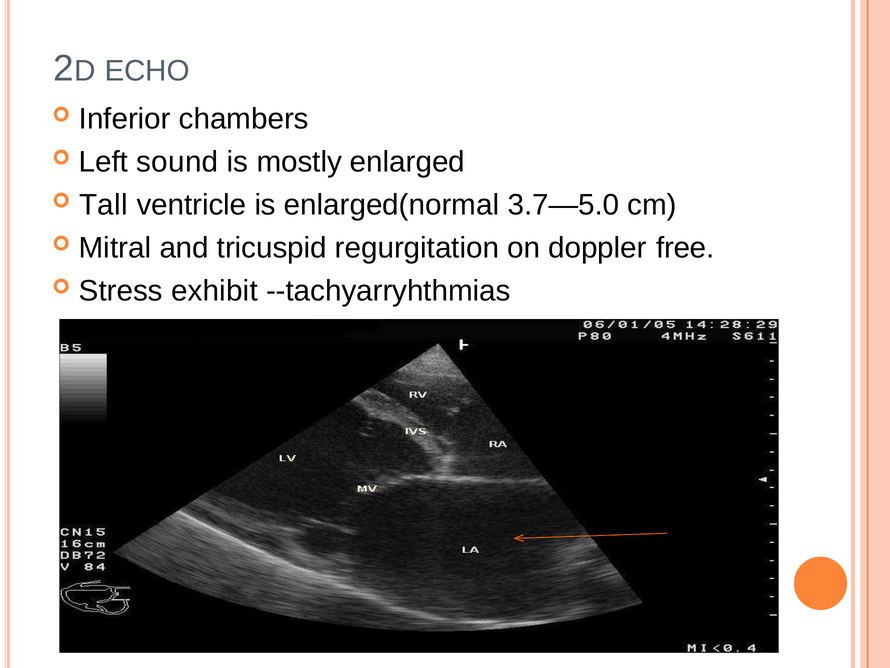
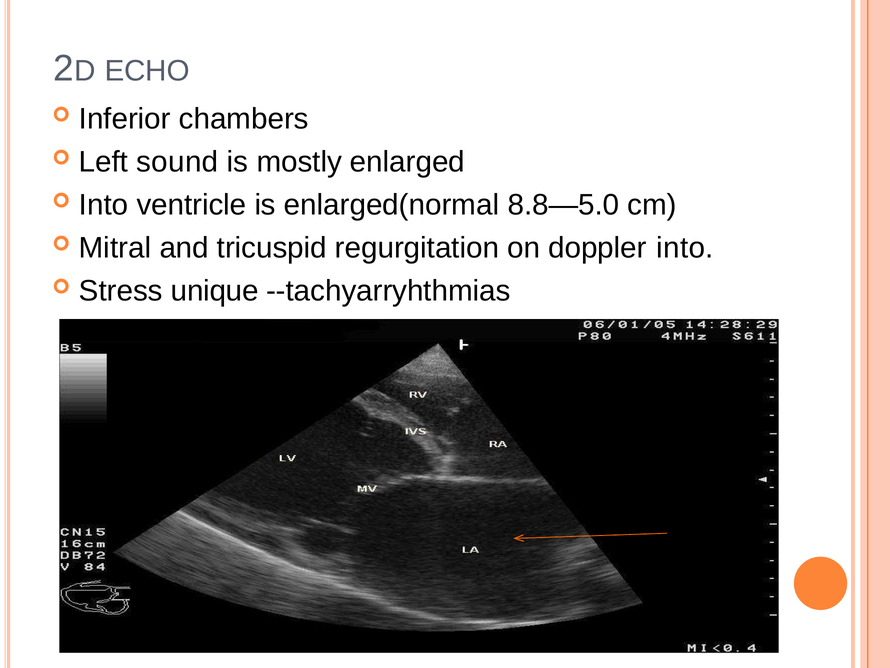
Tall: Tall -> Into (104, 205)
3.7—5.0: 3.7—5.0 -> 8.8—5.0 (564, 205)
doppler free: free -> into (685, 248)
exhibit: exhibit -> unique (215, 291)
